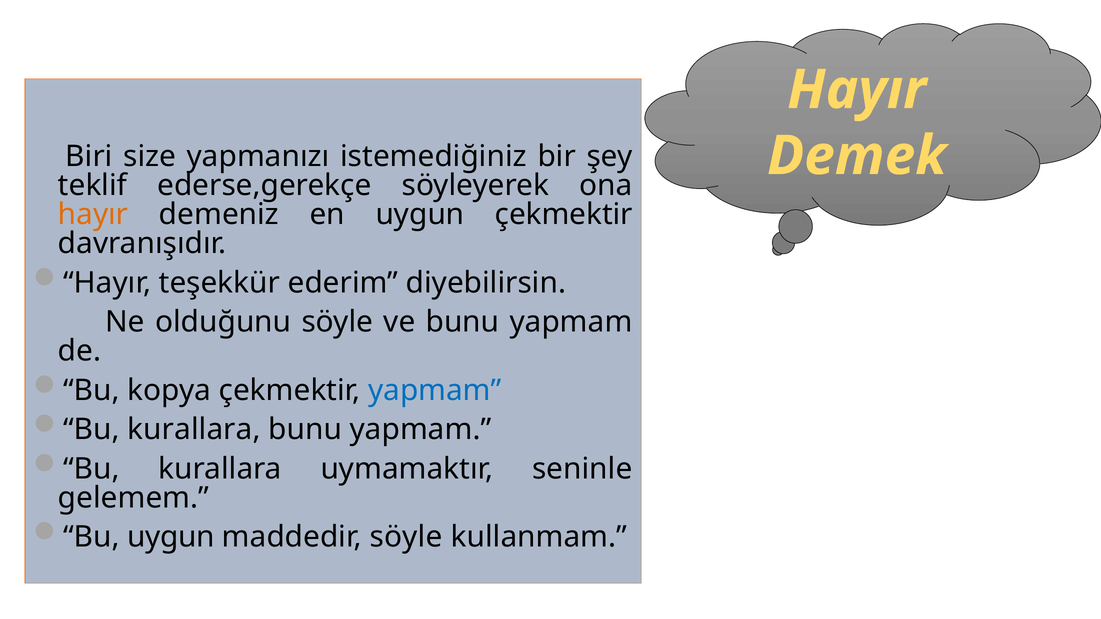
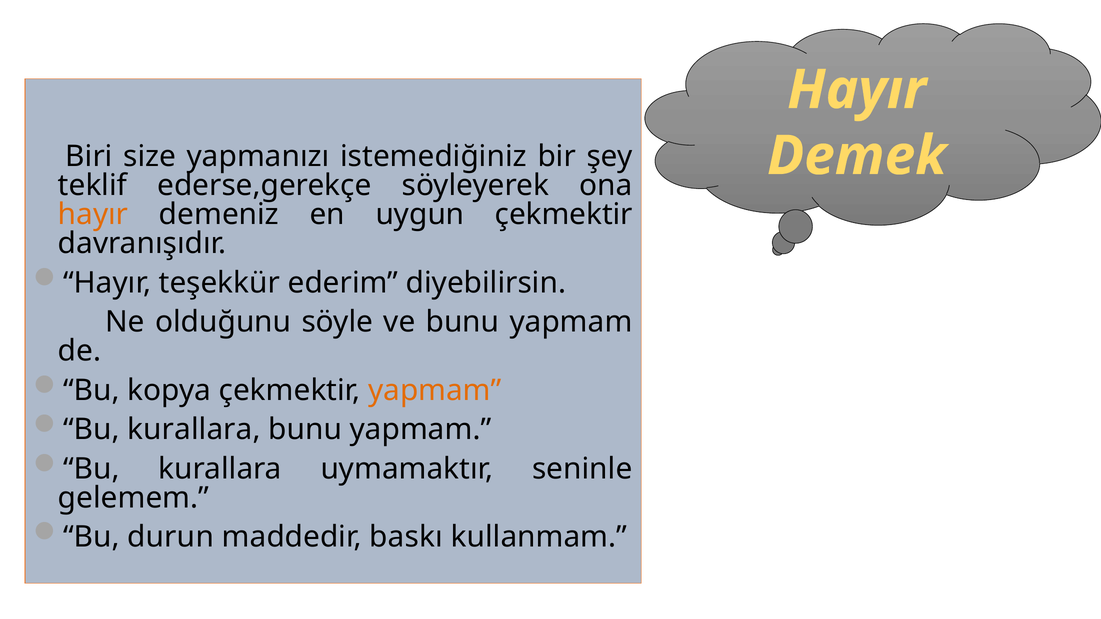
yapmam colour: blue -> orange (435, 390)
Bu uygun: uygun -> durun (171, 537)
maddedir söyle: söyle -> baskı (406, 537)
